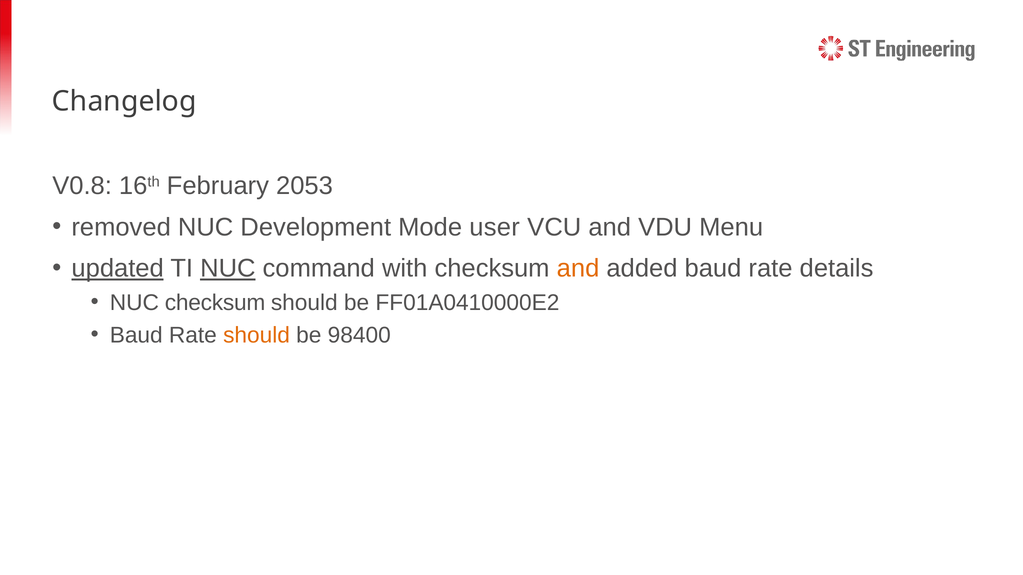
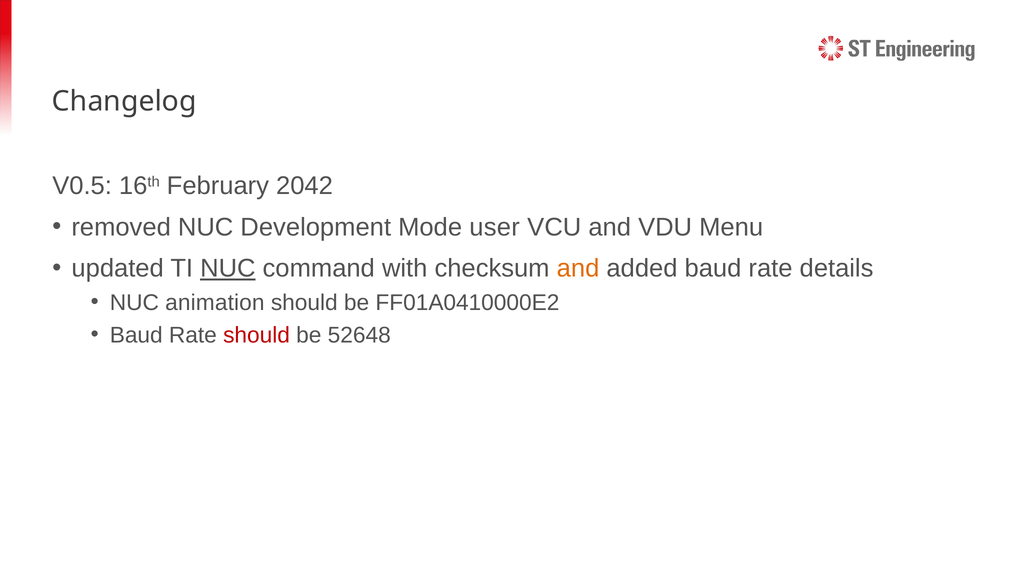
V0.8: V0.8 -> V0.5 (82, 186)
2053: 2053 -> 2042 (304, 186)
updated underline: present -> none (118, 269)
NUC checksum: checksum -> animation (215, 303)
should colour: orange -> red (257, 335)
98400: 98400 -> 52648 (359, 335)
